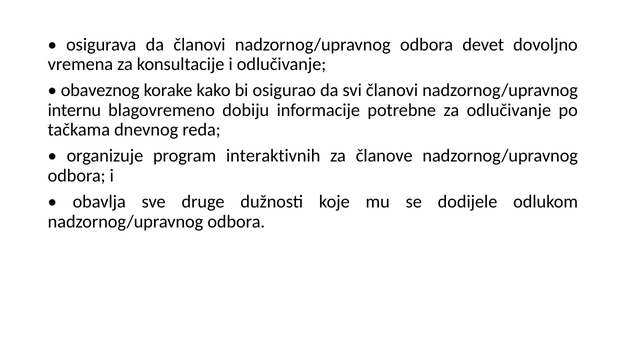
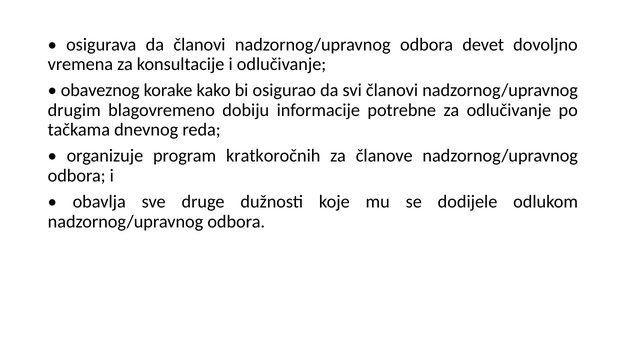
internu: internu -> drugim (74, 110)
interaktivnih: interaktivnih -> kratkoročnih (273, 156)
